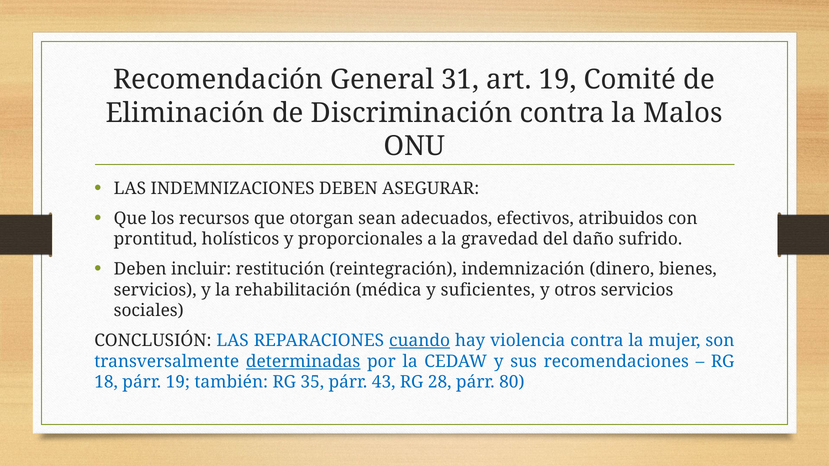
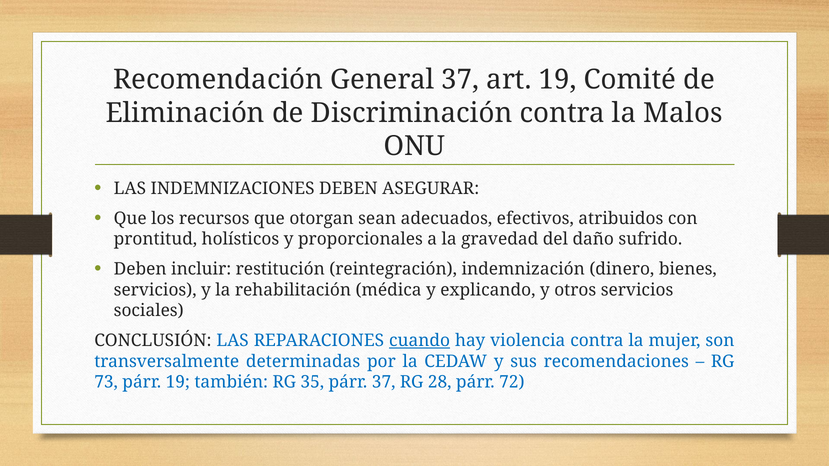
General 31: 31 -> 37 (460, 80)
suficientes: suficientes -> explicando (488, 290)
determinadas underline: present -> none (303, 362)
18: 18 -> 73 (106, 382)
párr 43: 43 -> 37 (384, 382)
80: 80 -> 72 (512, 382)
